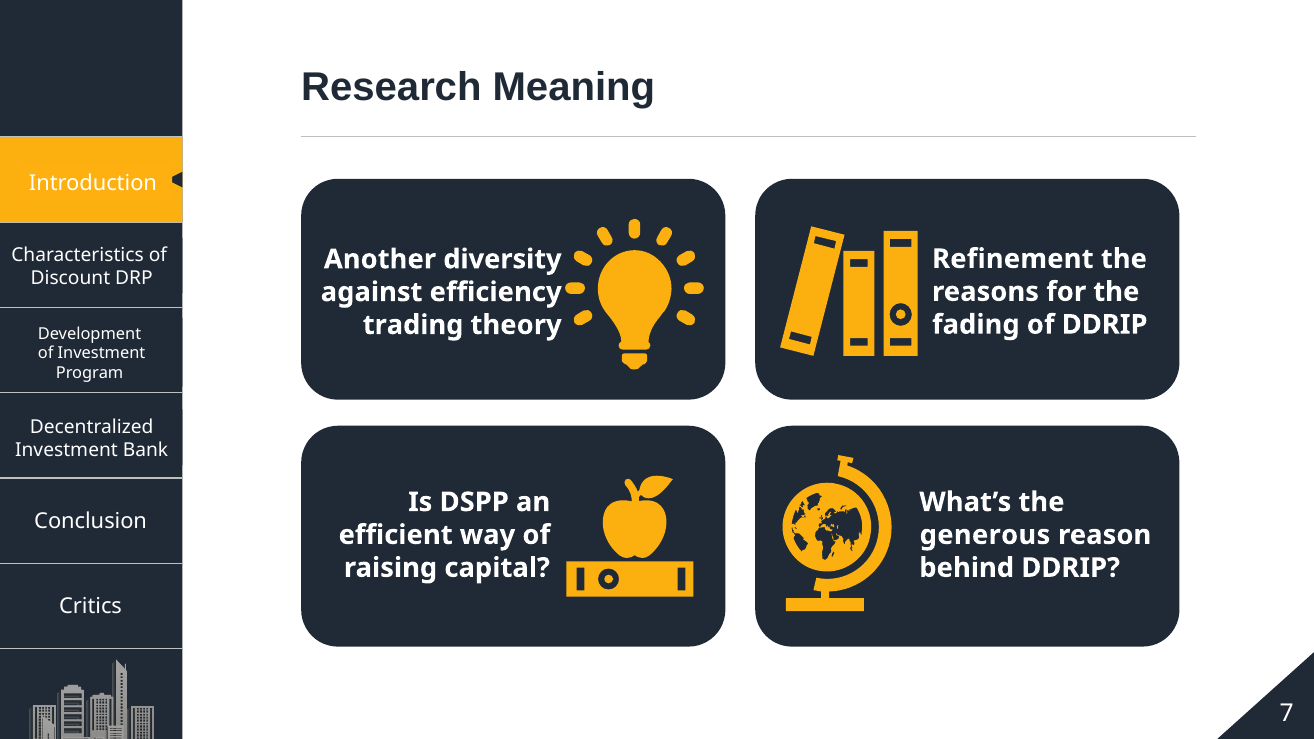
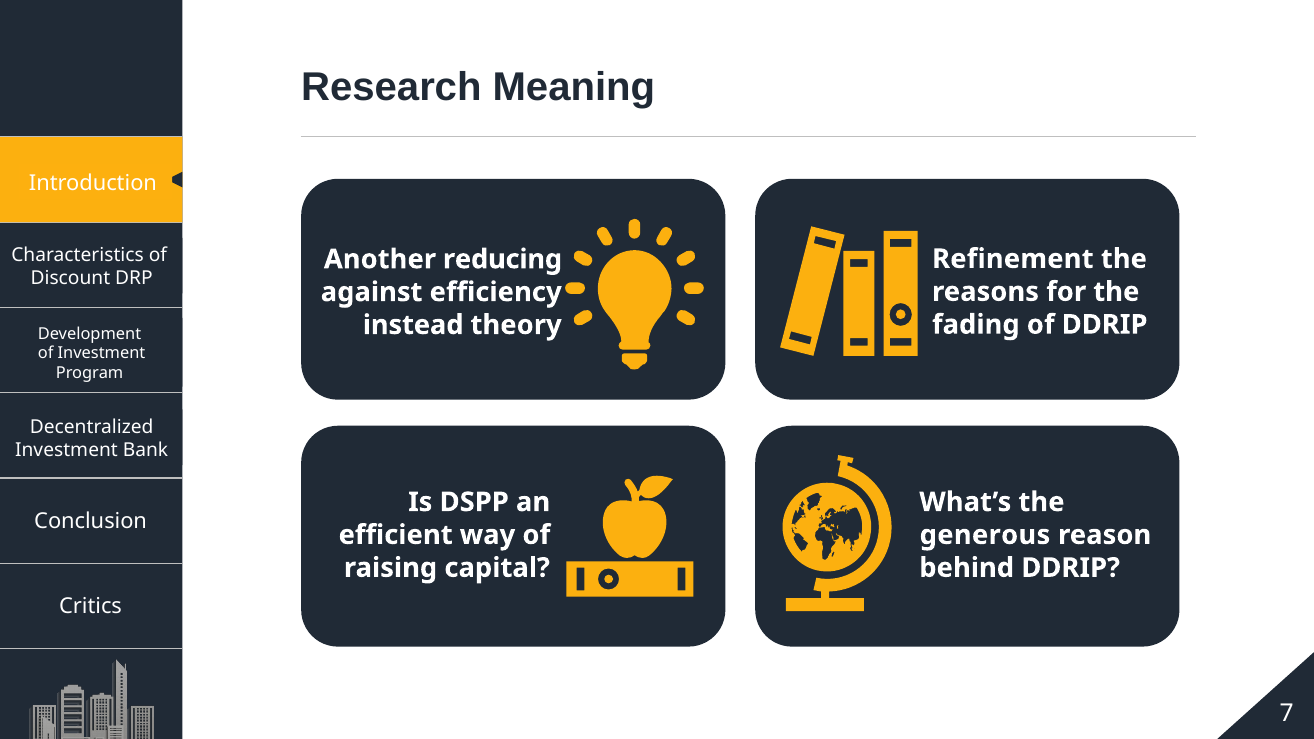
diversity: diversity -> reducing (503, 259)
trading: trading -> instead (413, 325)
